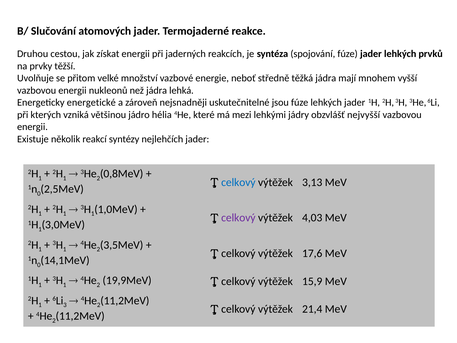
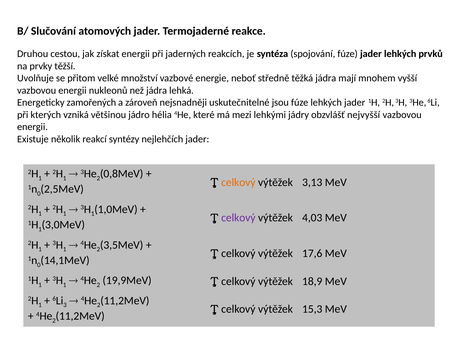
energetické: energetické -> zamořených (91, 103)
celkový colour: blue -> orange (238, 182)
15,9: 15,9 -> 18,9 (312, 281)
21,4: 21,4 -> 15,3 (312, 309)
